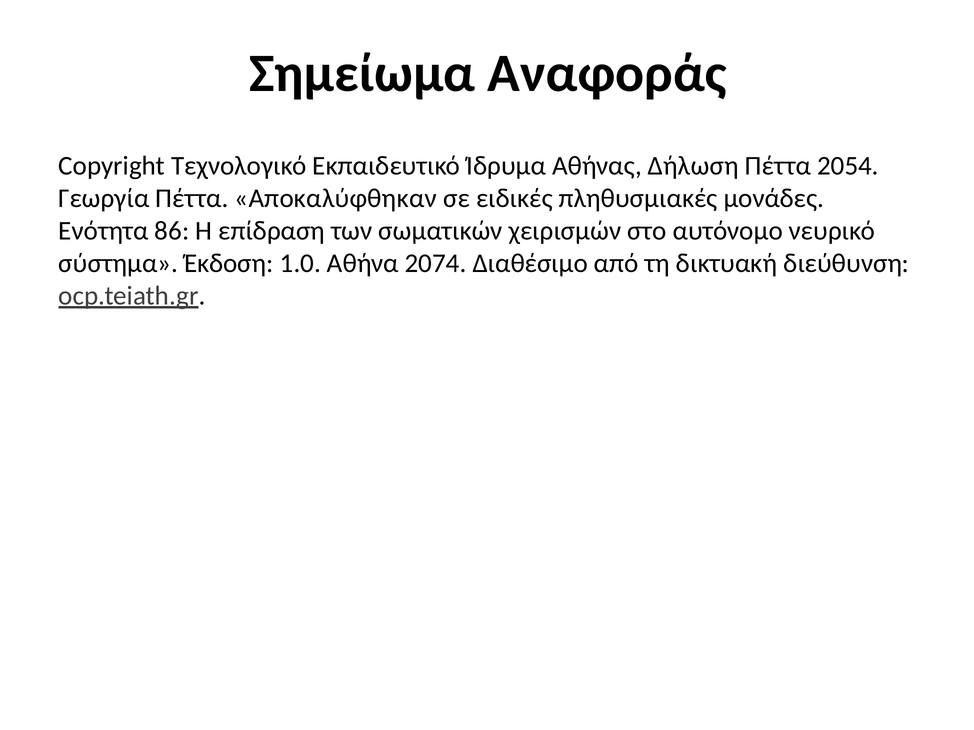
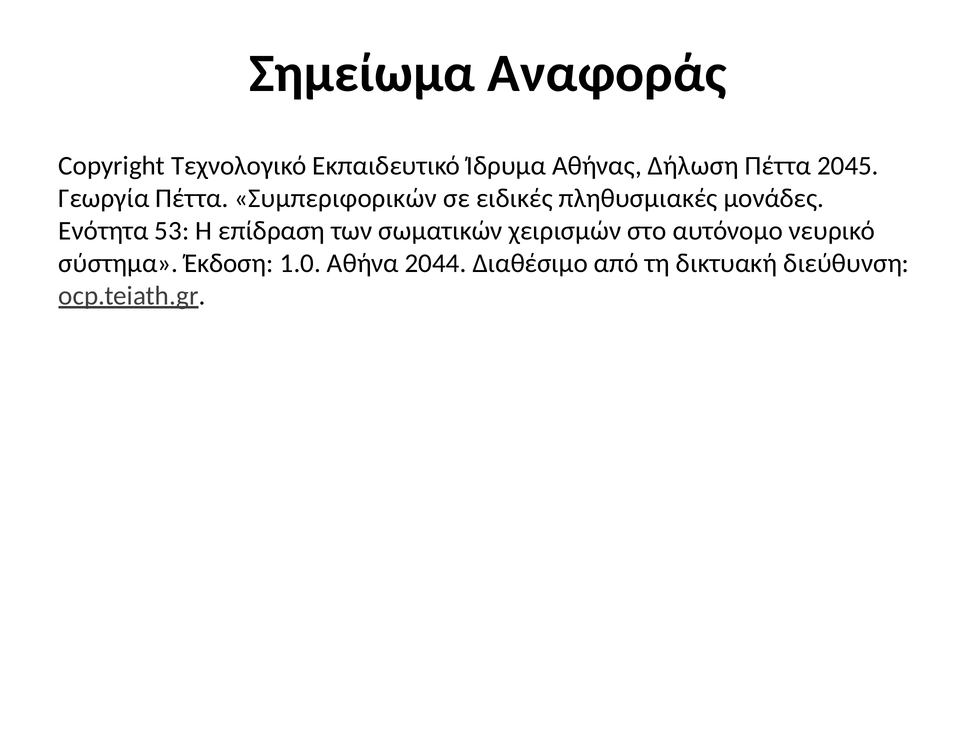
2054: 2054 -> 2045 (848, 166)
Αποκαλύφθηκαν: Αποκαλύφθηκαν -> Συμπεριφορικών (336, 198)
86: 86 -> 53 (172, 231)
2074: 2074 -> 2044 (436, 263)
